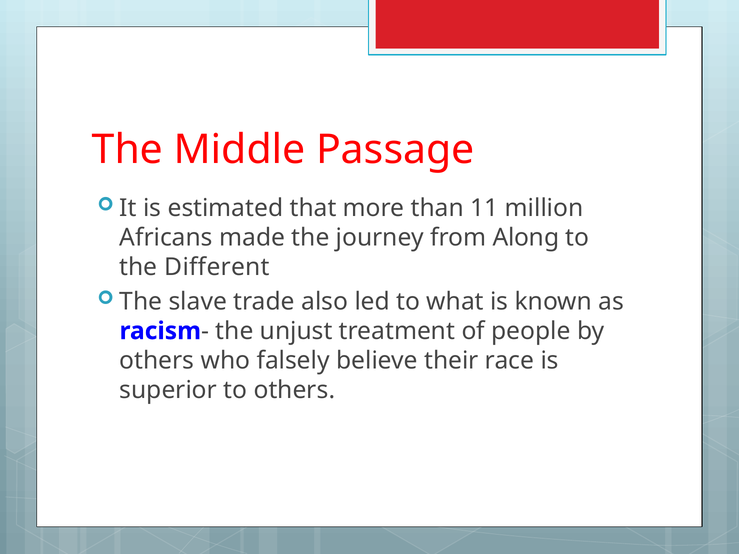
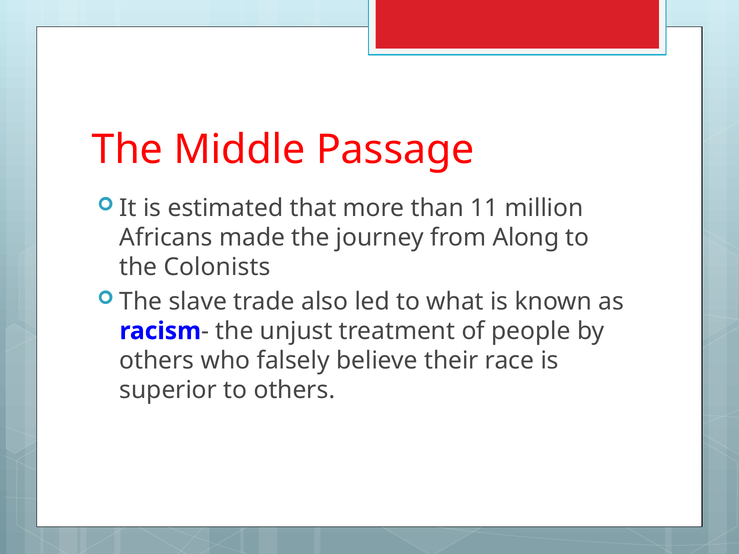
Different: Different -> Colonists (217, 267)
